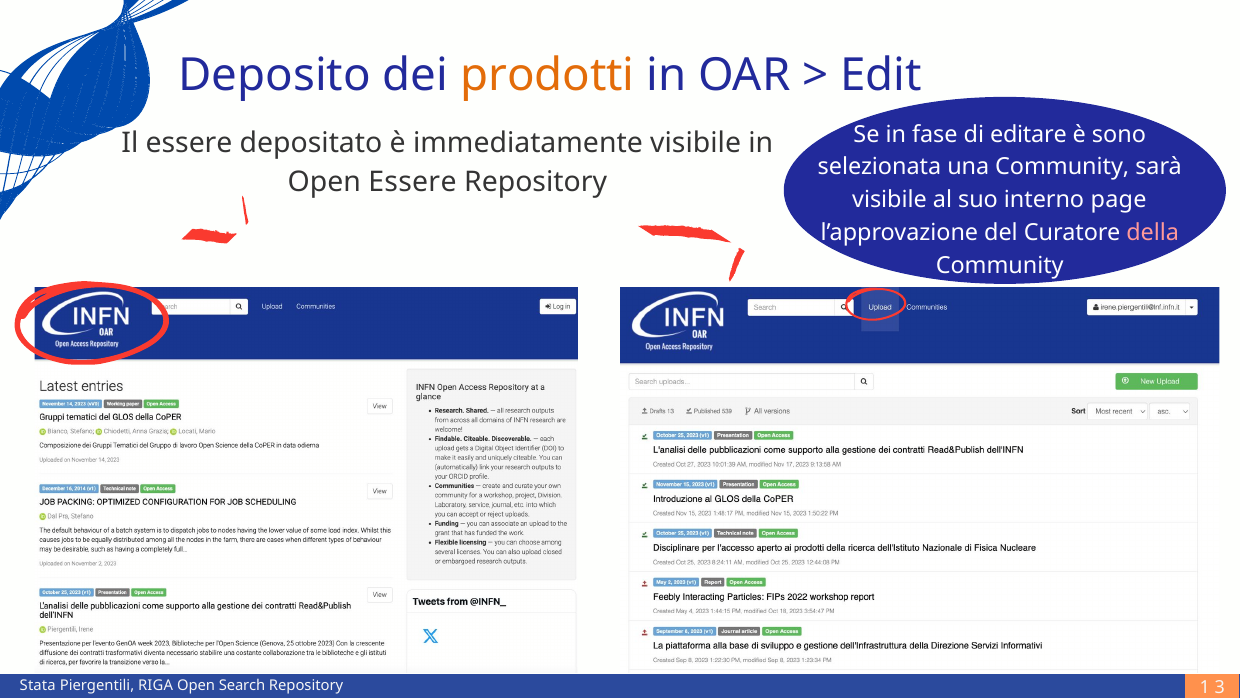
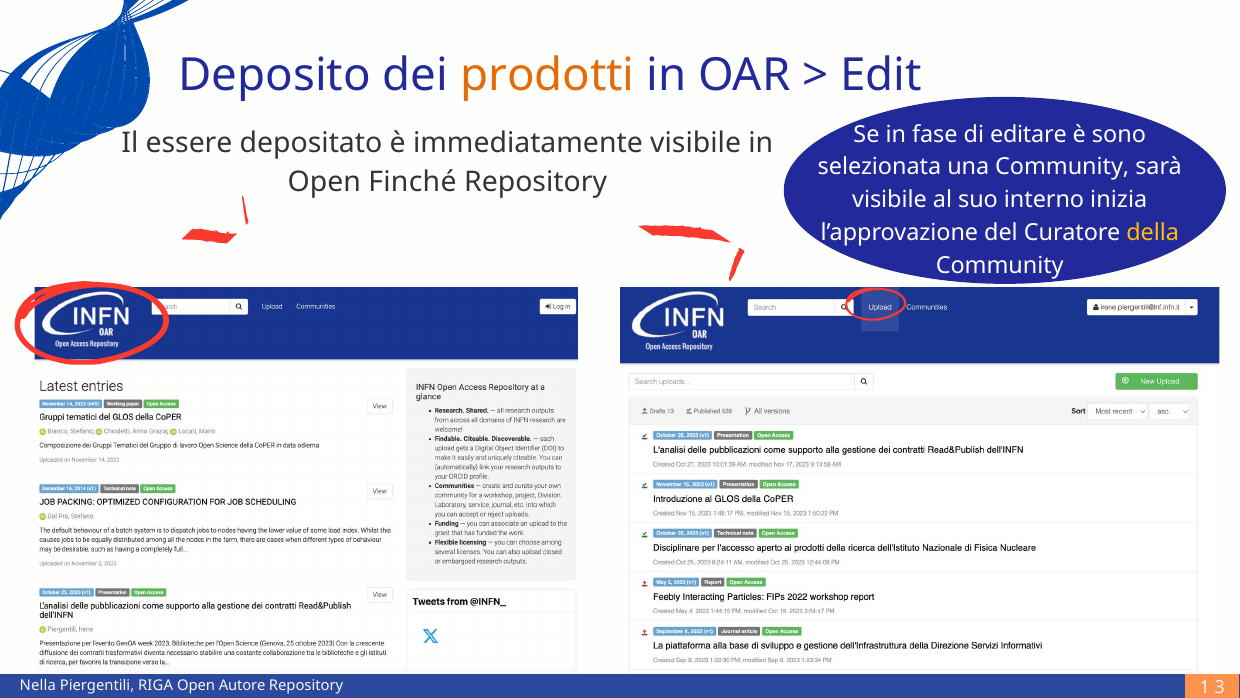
Open Essere: Essere -> Finché (412, 182)
page: page -> inizia (1119, 200)
della colour: pink -> yellow (1153, 233)
Stata: Stata -> Nella (38, 685)
Search: Search -> Autore (242, 685)
